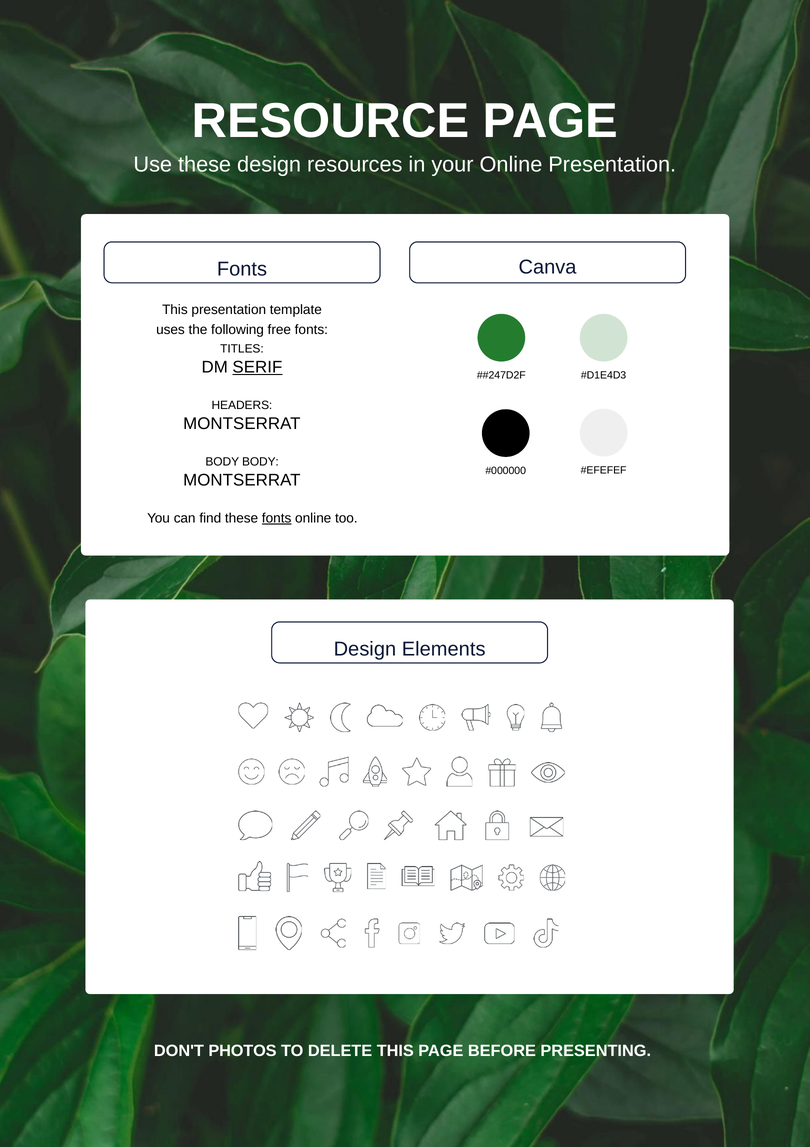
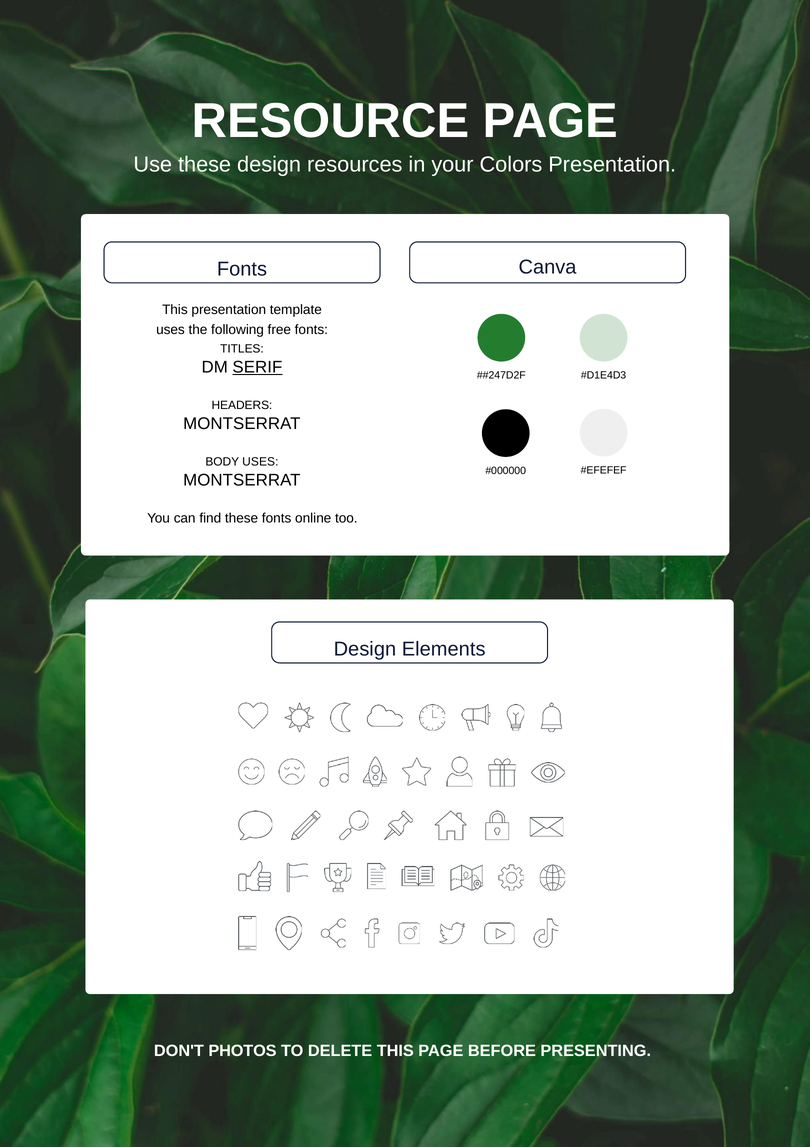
your Online: Online -> Colors (511, 164)
BODY BODY: BODY -> USES (260, 462)
fonts underline: present -> none (277, 518)
